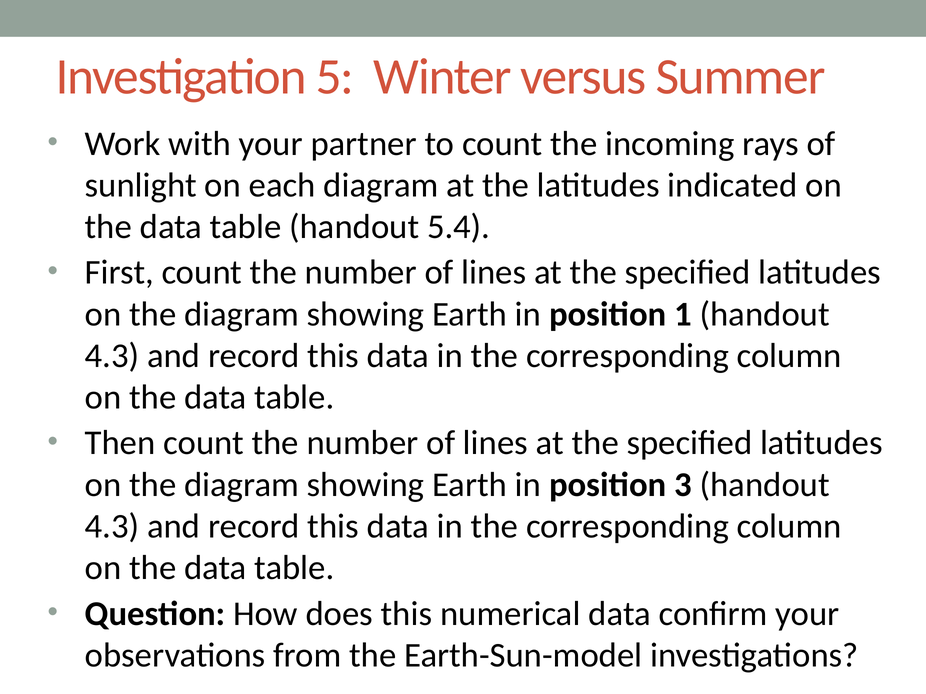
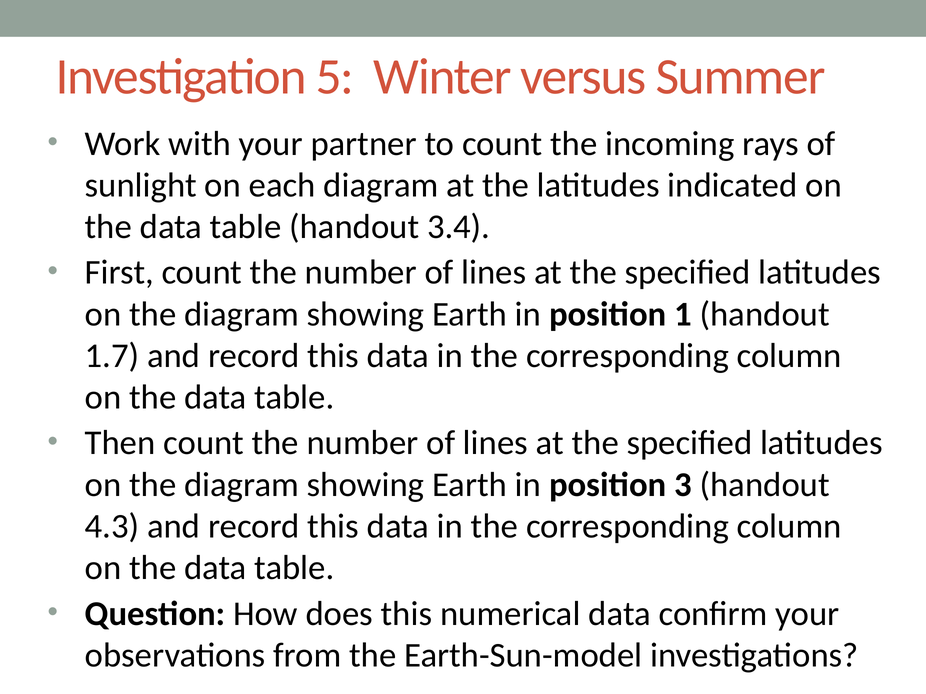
5.4: 5.4 -> 3.4 (459, 227)
4.3: 4.3 -> 1.7 (112, 356)
